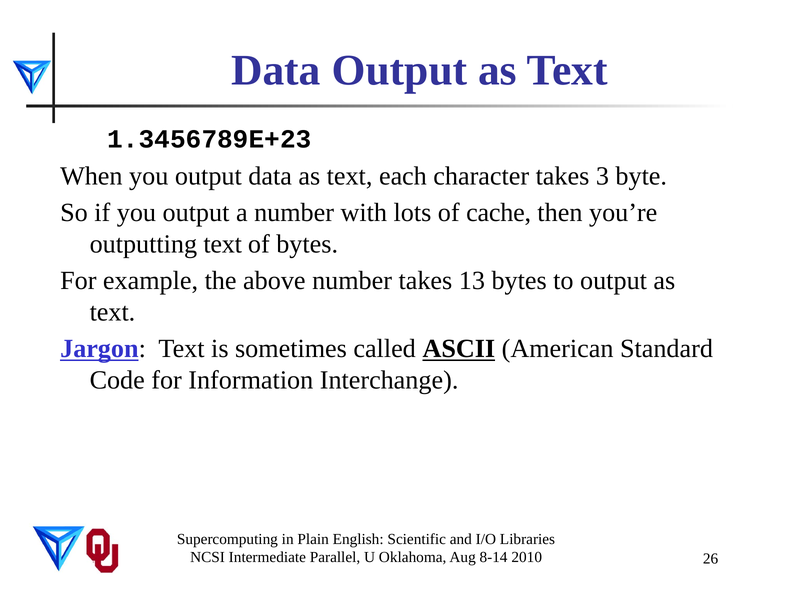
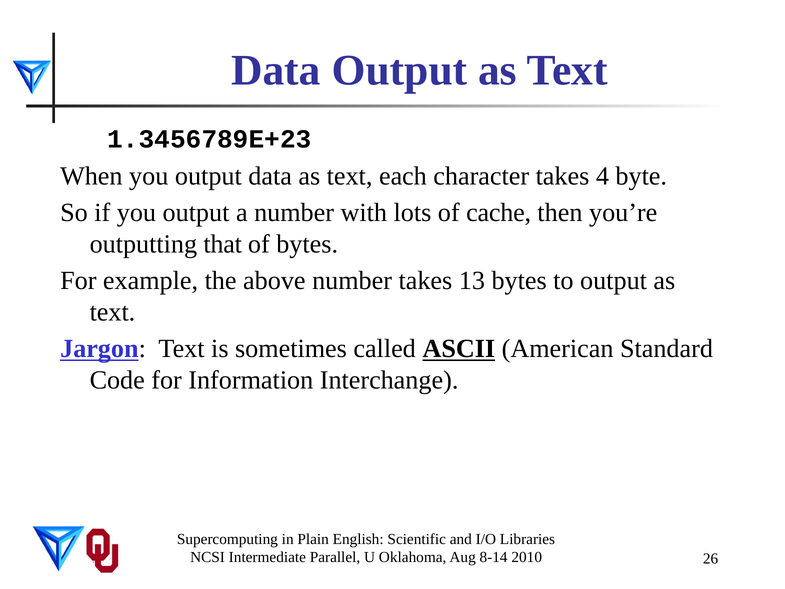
3: 3 -> 4 (602, 176)
outputting text: text -> that (223, 244)
